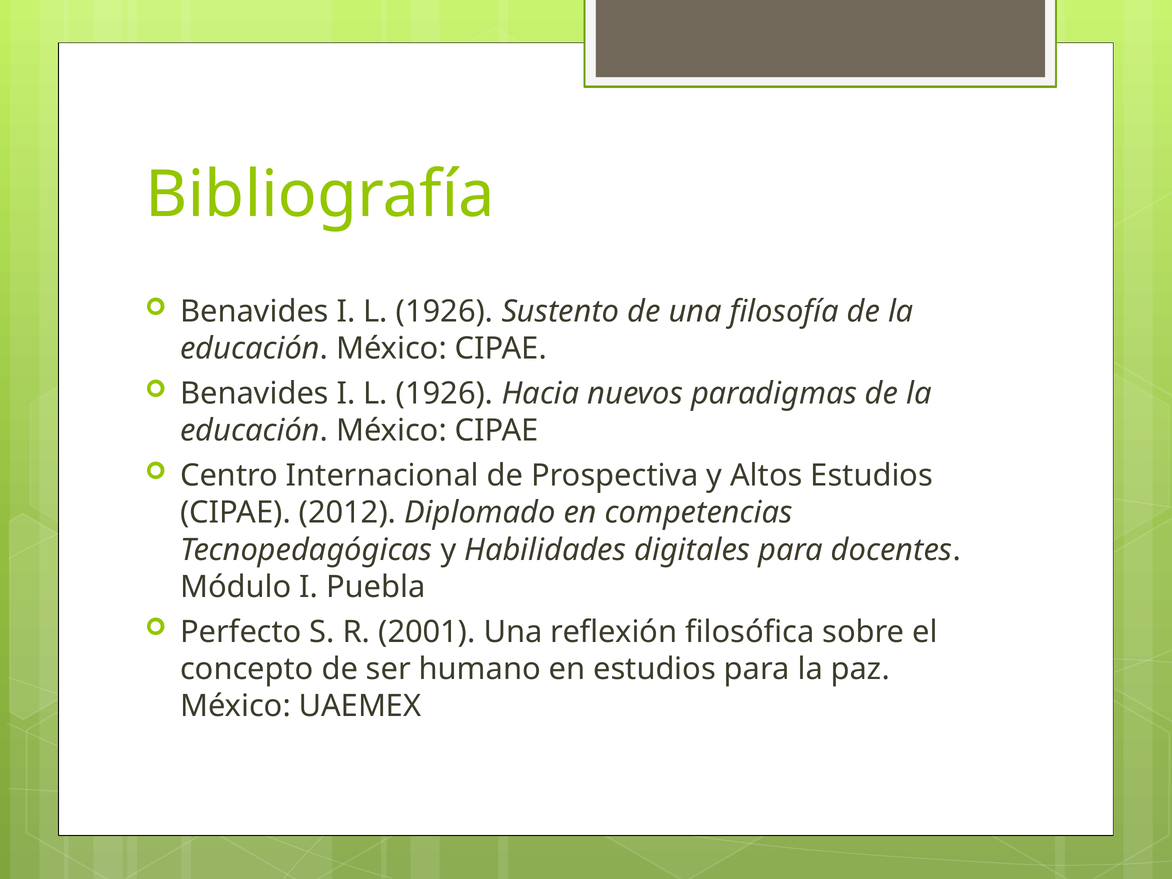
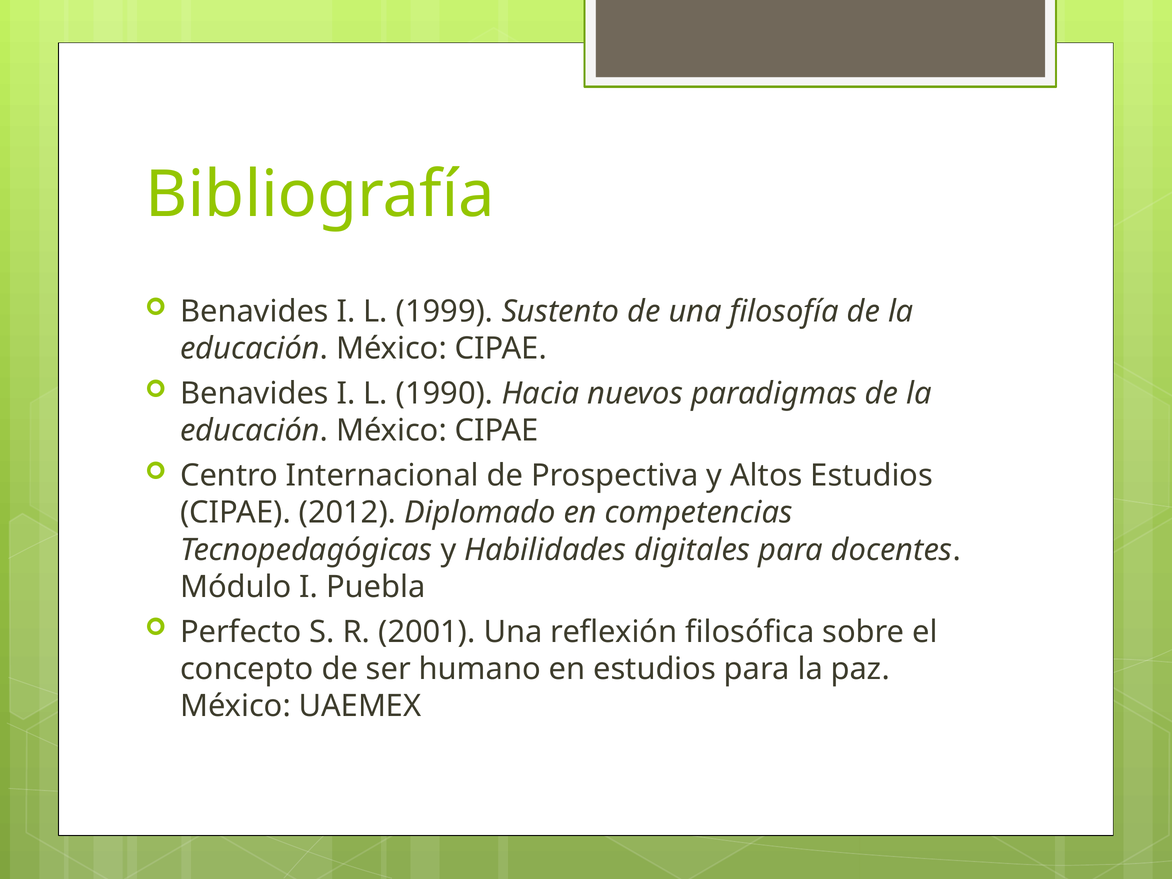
1926: 1926 -> 1999 (445, 312)
1926: 1926 -> 1990 (445, 394)
